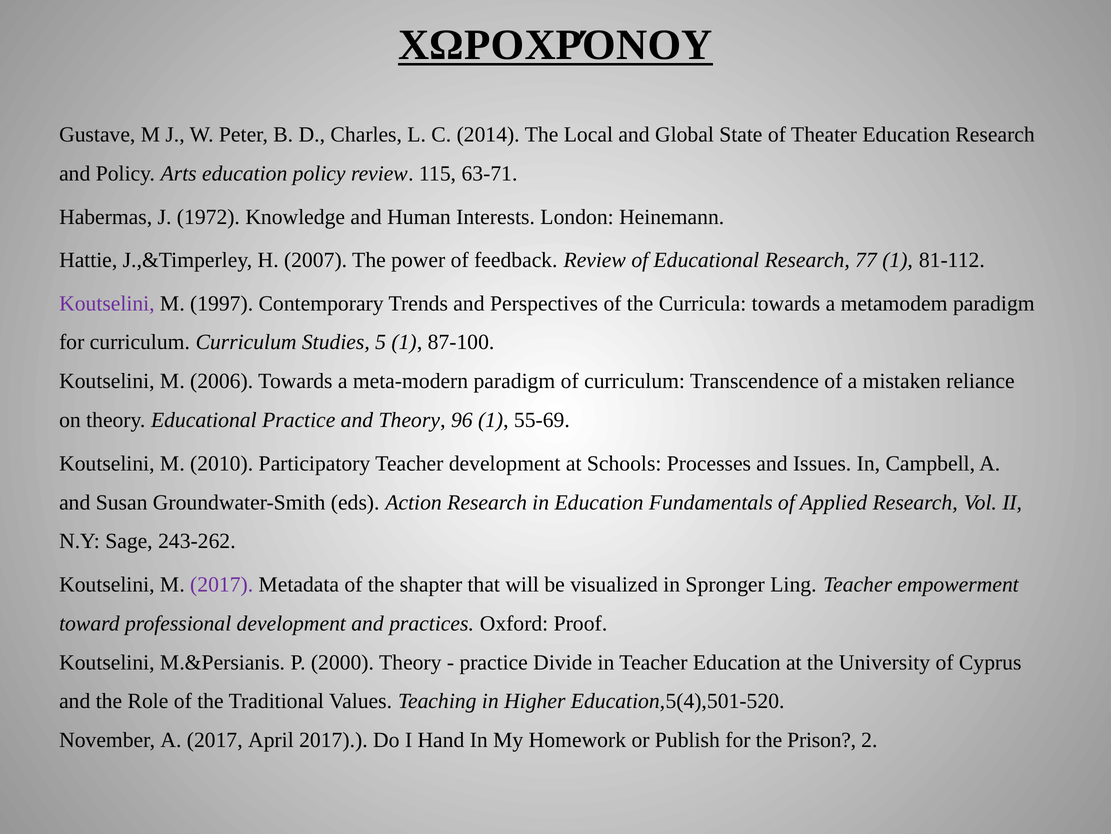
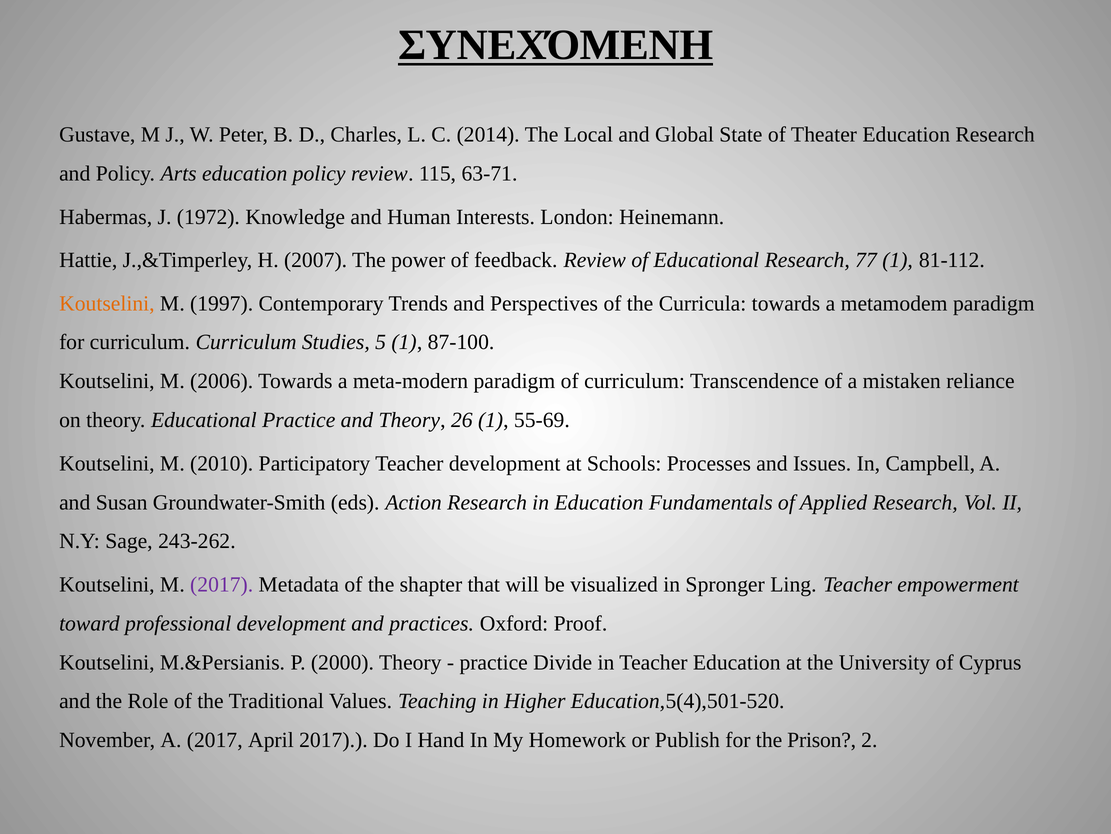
ΧΩΡΟΧΡΌΝΟΥ: ΧΩΡΟΧΡΌΝΟΥ -> ΣΥΝΕΧΌΜΕΝΗ (556, 45)
Koutselini colour: purple -> orange (107, 303)
96: 96 -> 26 (462, 420)
